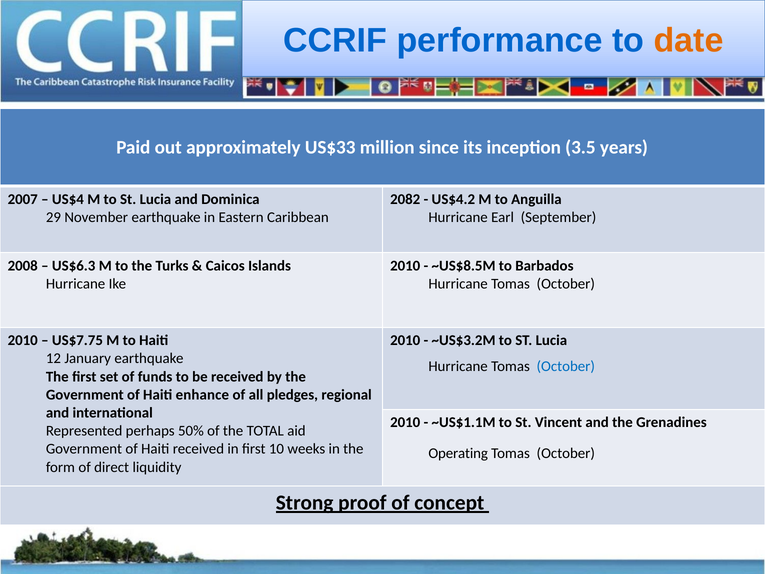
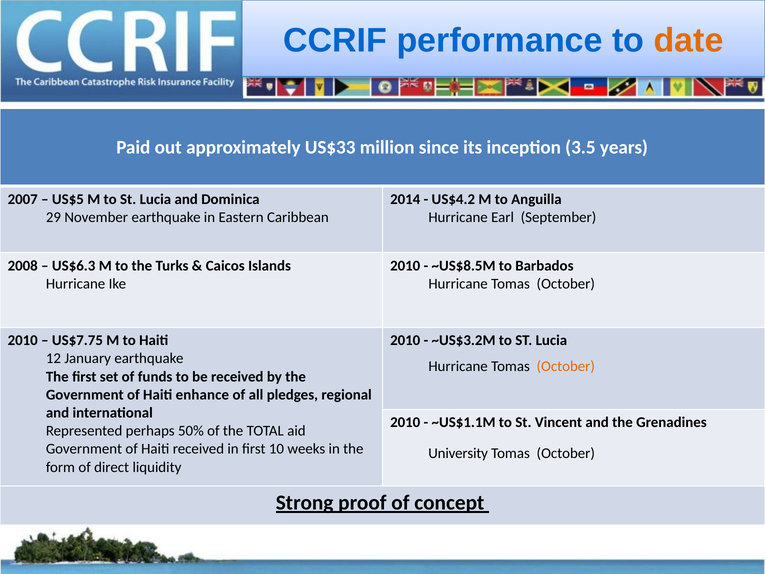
US$4: US$4 -> US$5 (68, 199)
2082: 2082 -> 2014 (405, 199)
October colour: blue -> orange (566, 366)
Operating: Operating -> University (458, 453)
